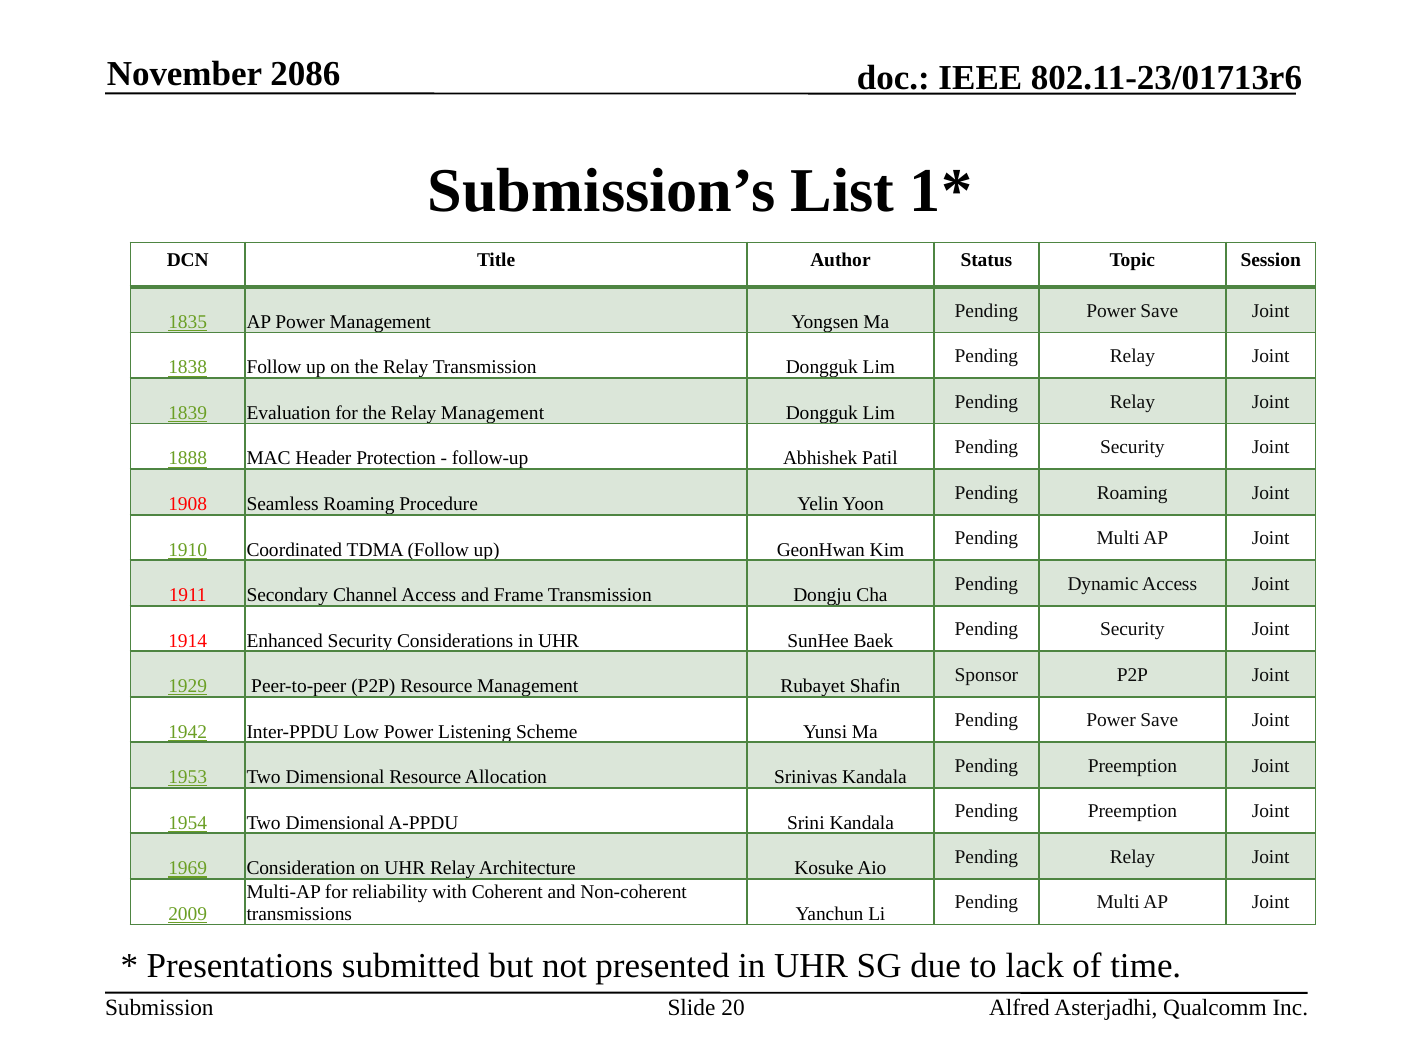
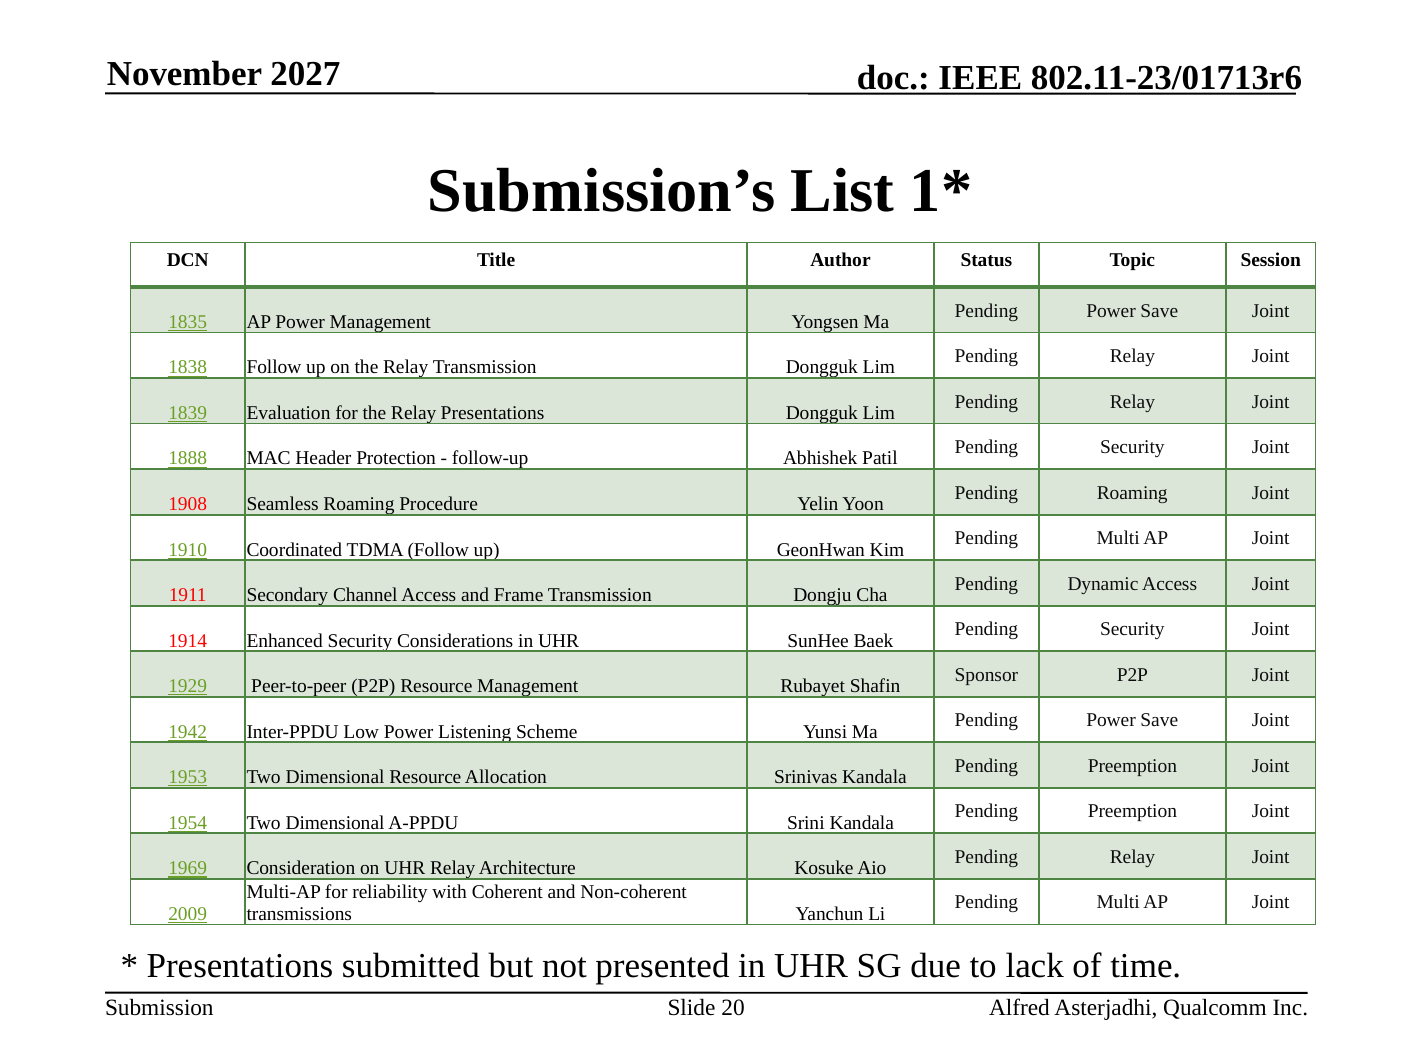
2086: 2086 -> 2027 (305, 74)
Relay Management: Management -> Presentations (493, 413)
